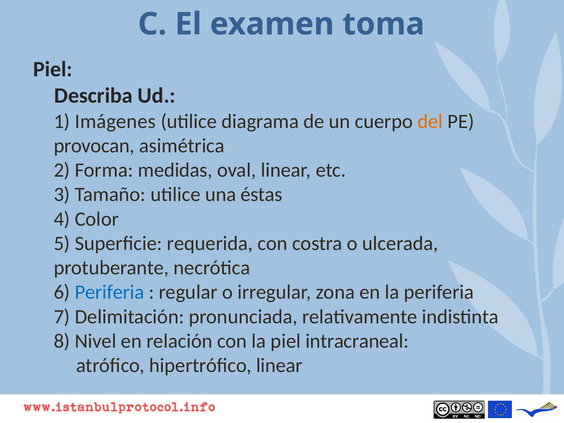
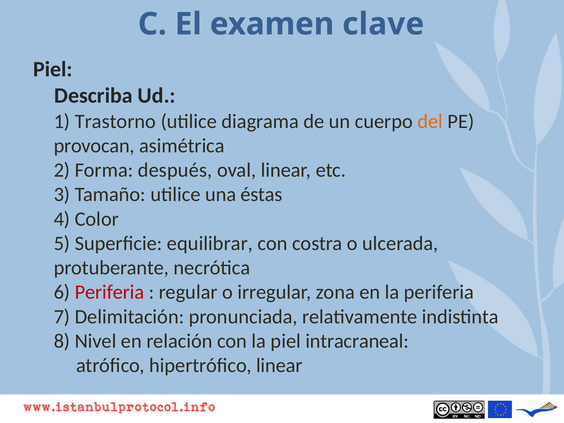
toma: toma -> clave (383, 24)
Imágenes: Imágenes -> Trastorno (115, 121)
medidas: medidas -> después (175, 170)
requerida: requerida -> equilibrar (210, 243)
Periferia colour: blue -> red (109, 292)
